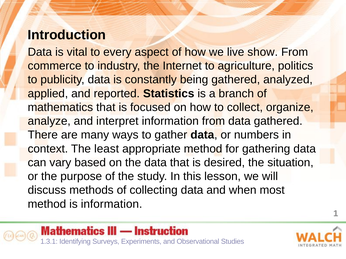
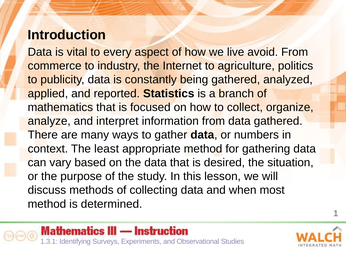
show: show -> avoid (263, 52)
is information: information -> determined (112, 204)
